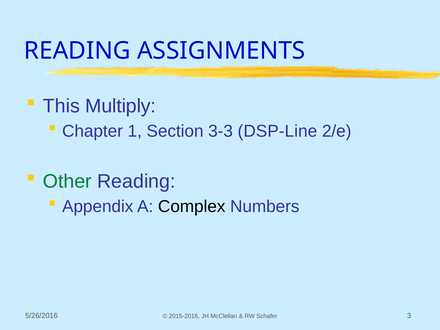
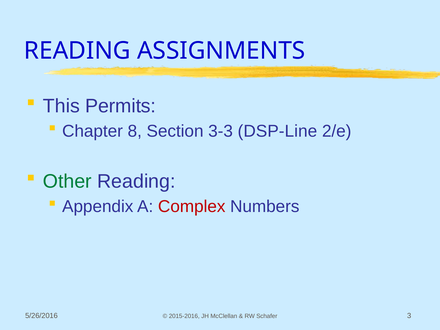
Multiply: Multiply -> Permits (121, 106)
1: 1 -> 8 (135, 131)
Complex colour: black -> red (192, 207)
